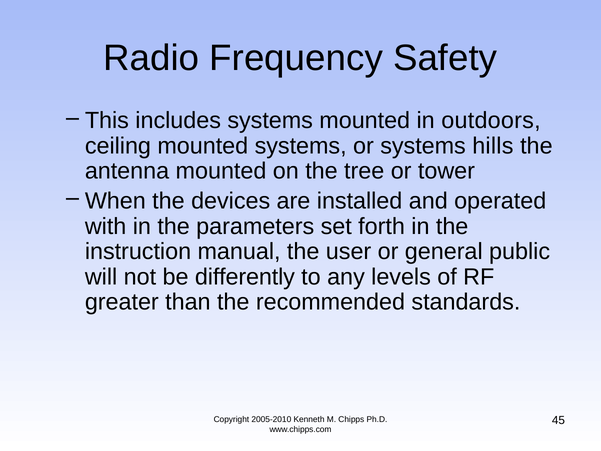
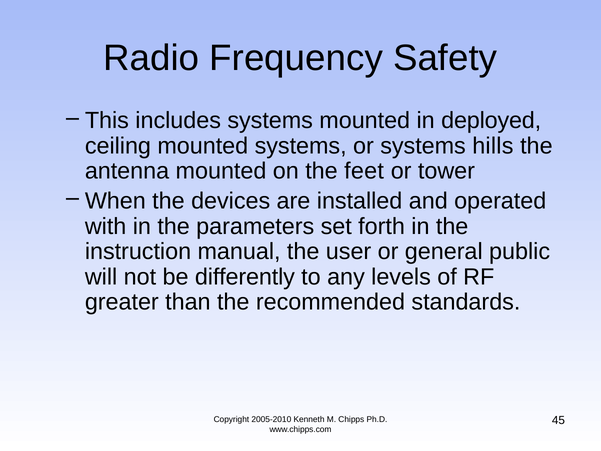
outdoors: outdoors -> deployed (491, 121)
tree: tree -> feet (364, 171)
